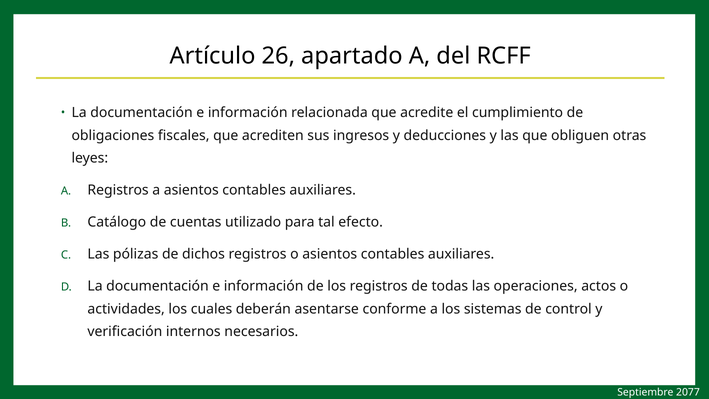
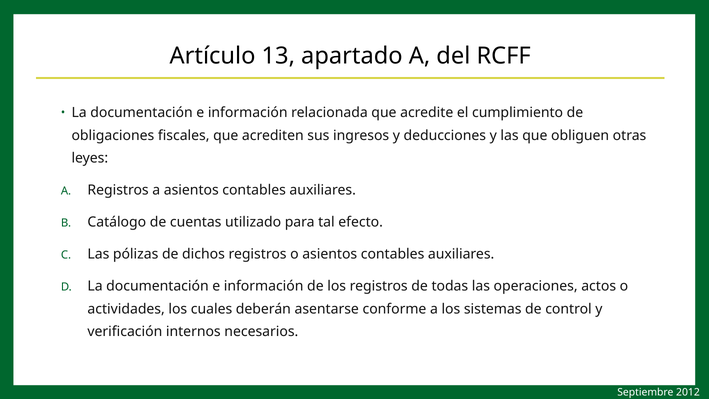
26: 26 -> 13 (278, 56)
2077: 2077 -> 2012 (688, 392)
